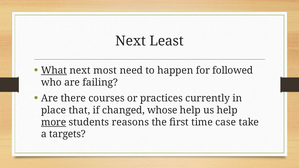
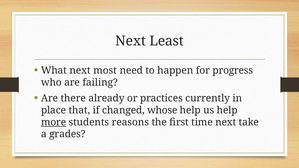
What underline: present -> none (54, 71)
followed: followed -> progress (233, 71)
courses: courses -> already (106, 98)
time case: case -> next (226, 122)
targets: targets -> grades (67, 134)
